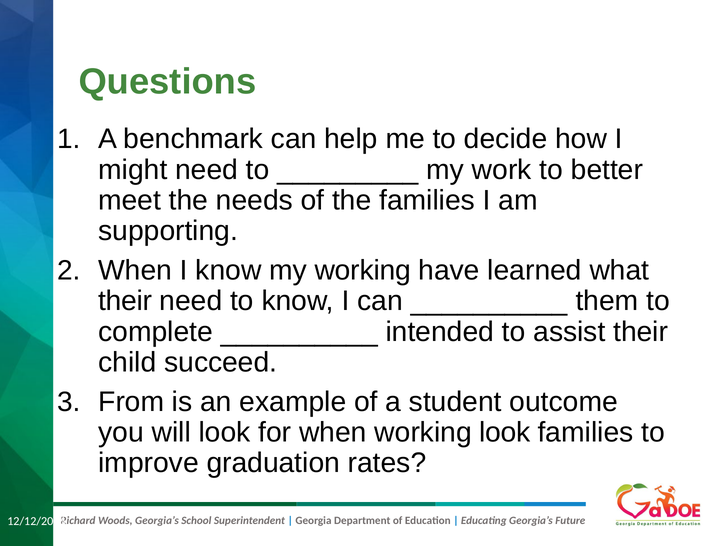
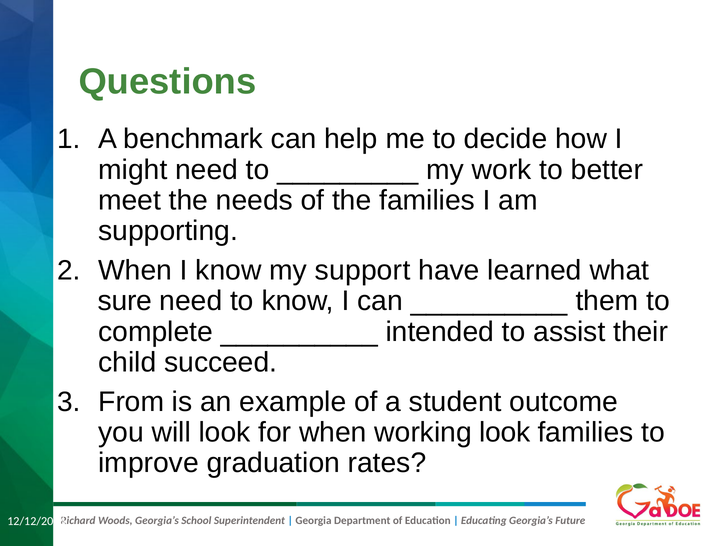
my working: working -> support (363, 271)
their: their -> sure (125, 301)
